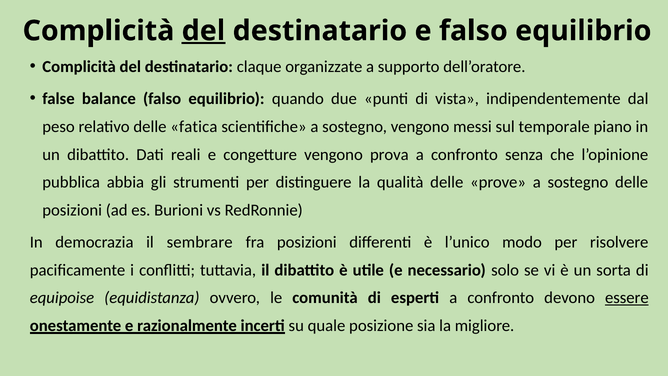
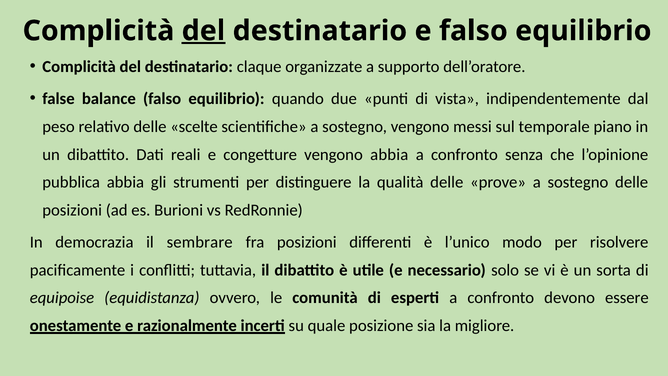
fatica: fatica -> scelte (194, 127)
vengono prova: prova -> abbia (389, 154)
essere underline: present -> none (627, 298)
